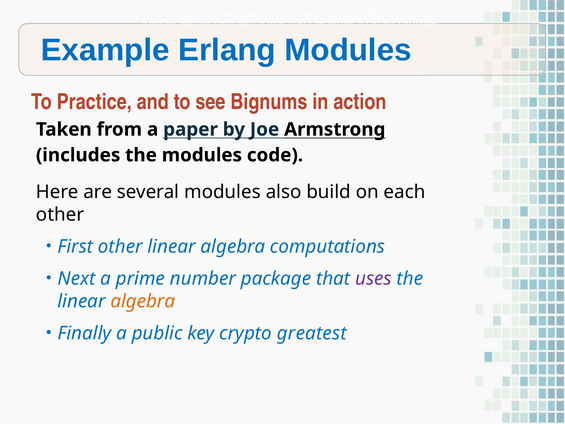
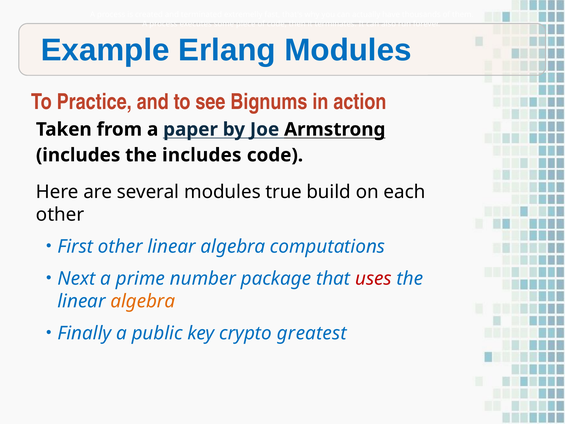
the modules: modules -> includes (202, 155)
modules also: also -> true (284, 192)
uses colour: purple -> red (373, 278)
